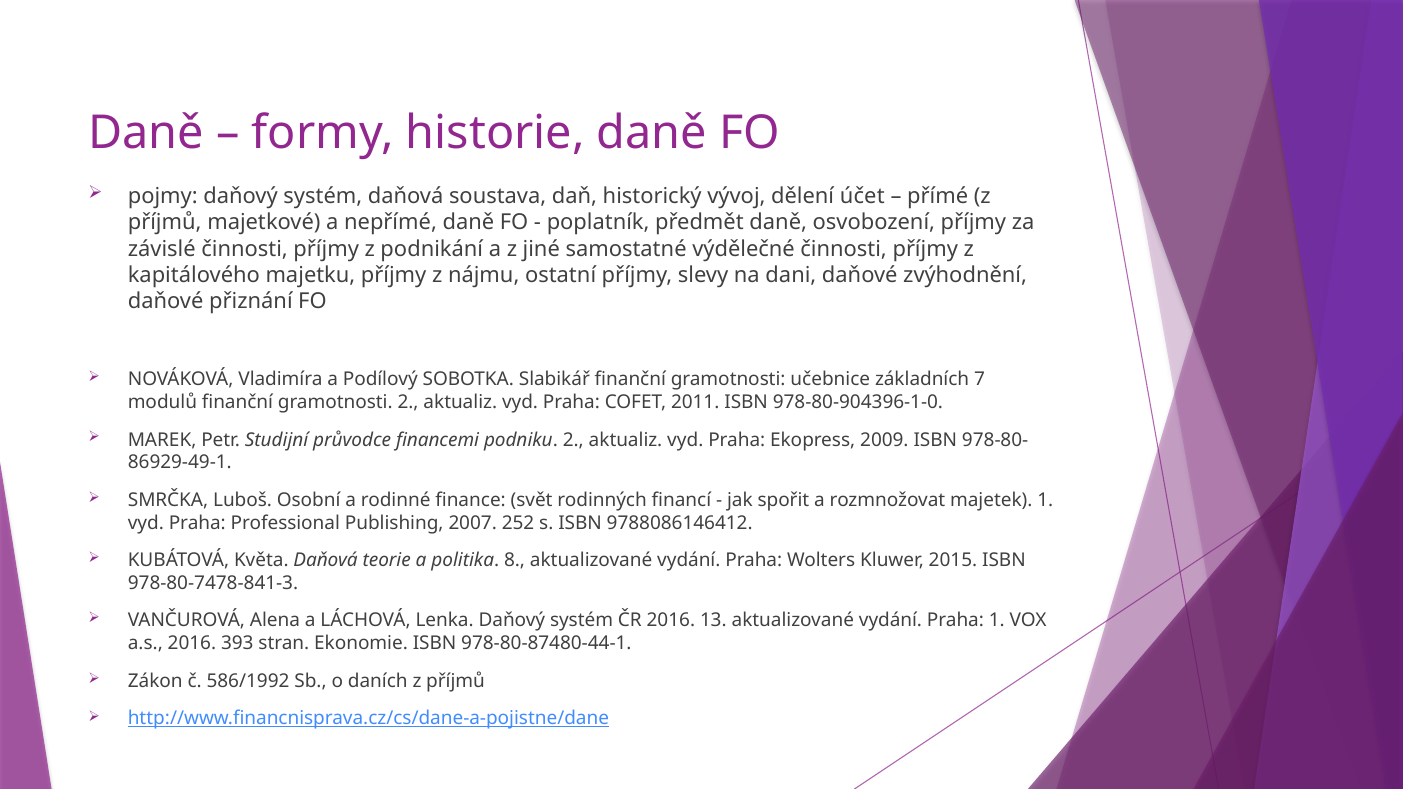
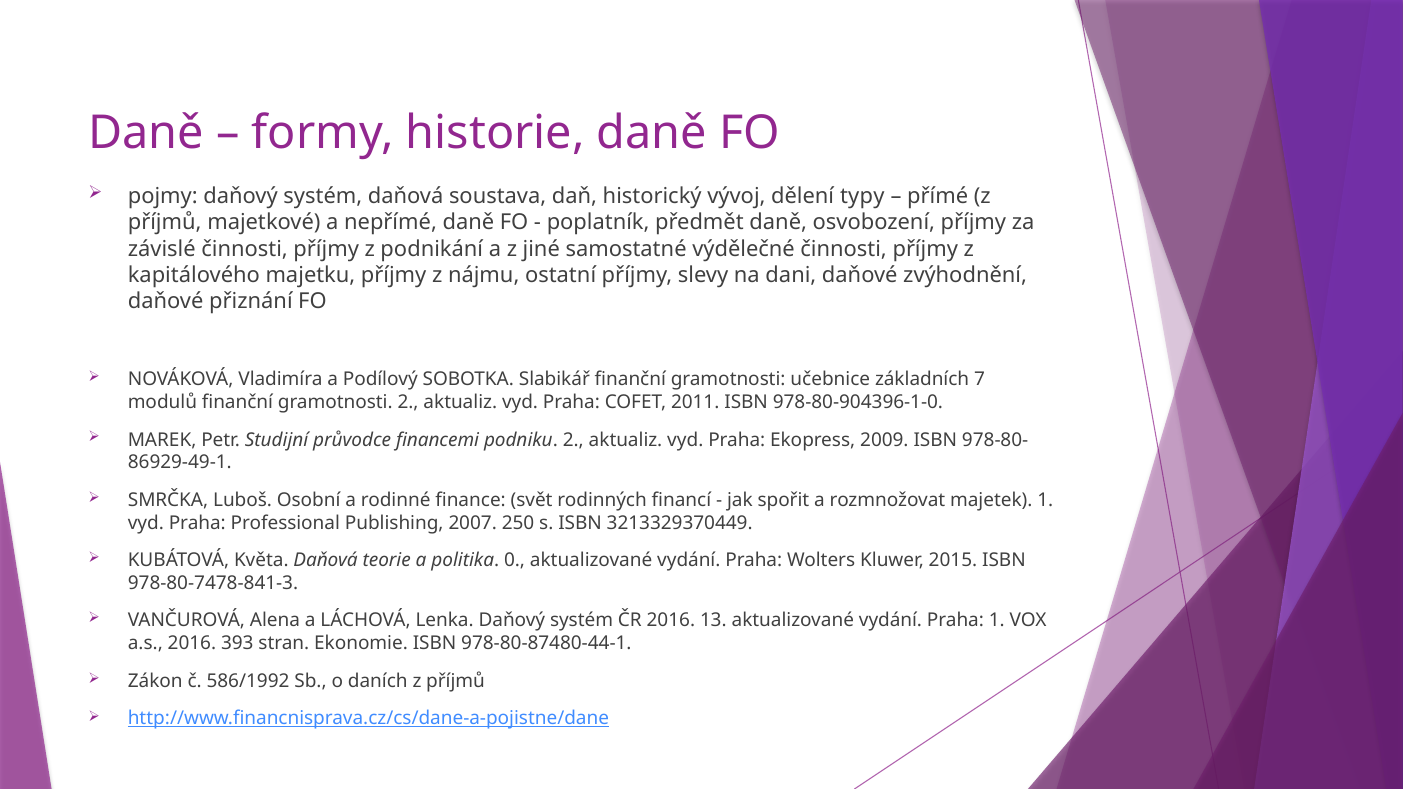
účet: účet -> typy (862, 196)
252: 252 -> 250 (518, 523)
9788086146412: 9788086146412 -> 3213329370449 (680, 523)
8: 8 -> 0 (515, 561)
